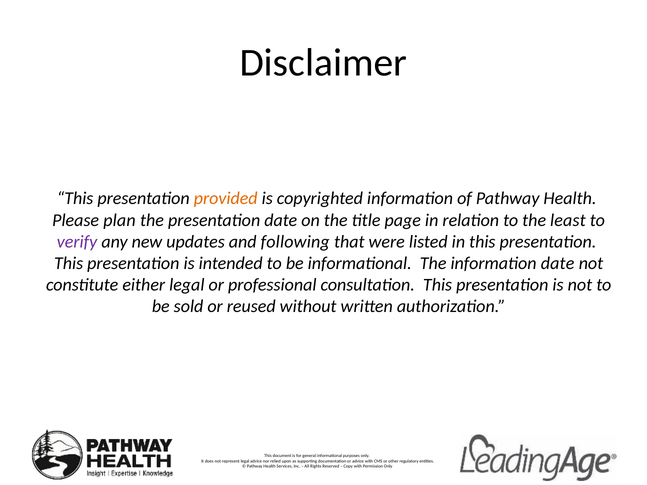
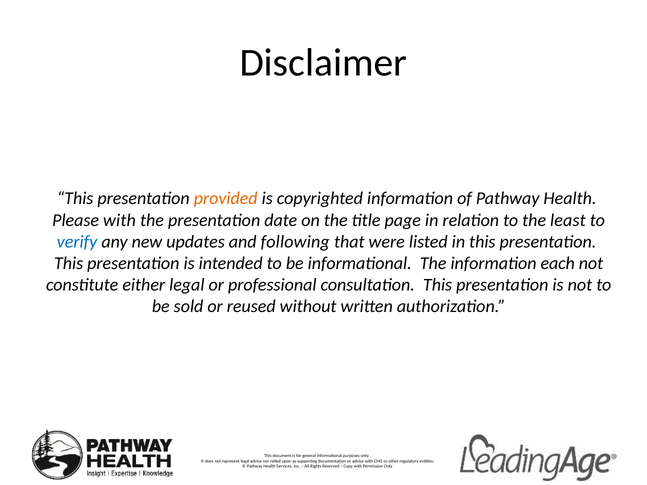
Please plan: plan -> with (119, 220)
verify colour: purple -> blue (77, 242)
information date: date -> each (558, 263)
